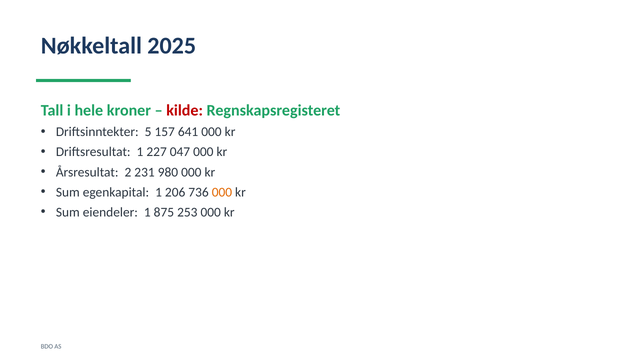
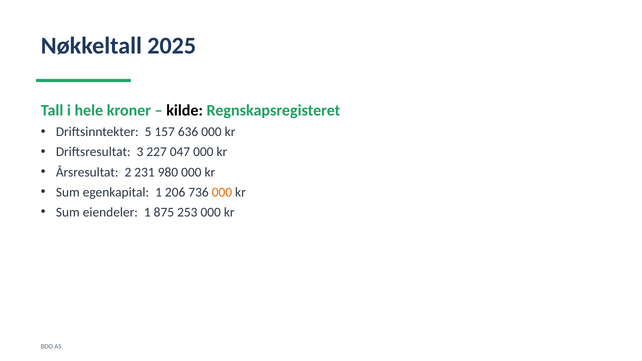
kilde colour: red -> black (185, 111)
641: 641 -> 636 (188, 132)
Driftsresultat 1: 1 -> 3 (140, 152)
